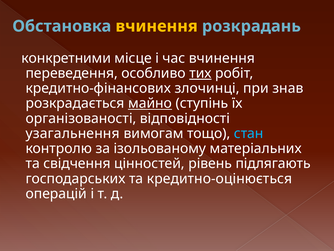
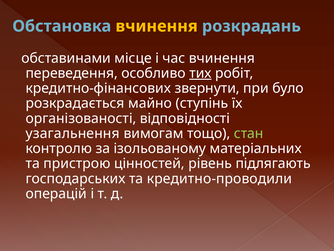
конкретними: конкретними -> обставинами (66, 58)
злочинці: злочинці -> звернути (207, 88)
знав: знав -> було (288, 88)
майно underline: present -> none (150, 103)
стан colour: light blue -> light green (249, 133)
свідчення: свідчення -> пристрою (77, 163)
кредитно-оцінюється: кредитно-оцінюється -> кредитно-проводили (219, 178)
